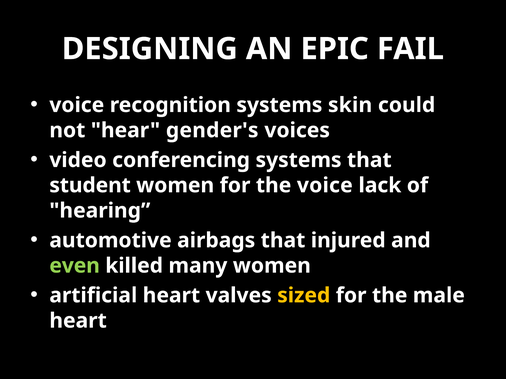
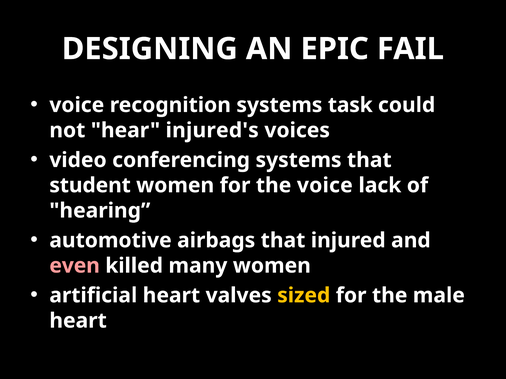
skin: skin -> task (350, 105)
gender's: gender's -> injured's (212, 131)
even colour: light green -> pink (75, 266)
